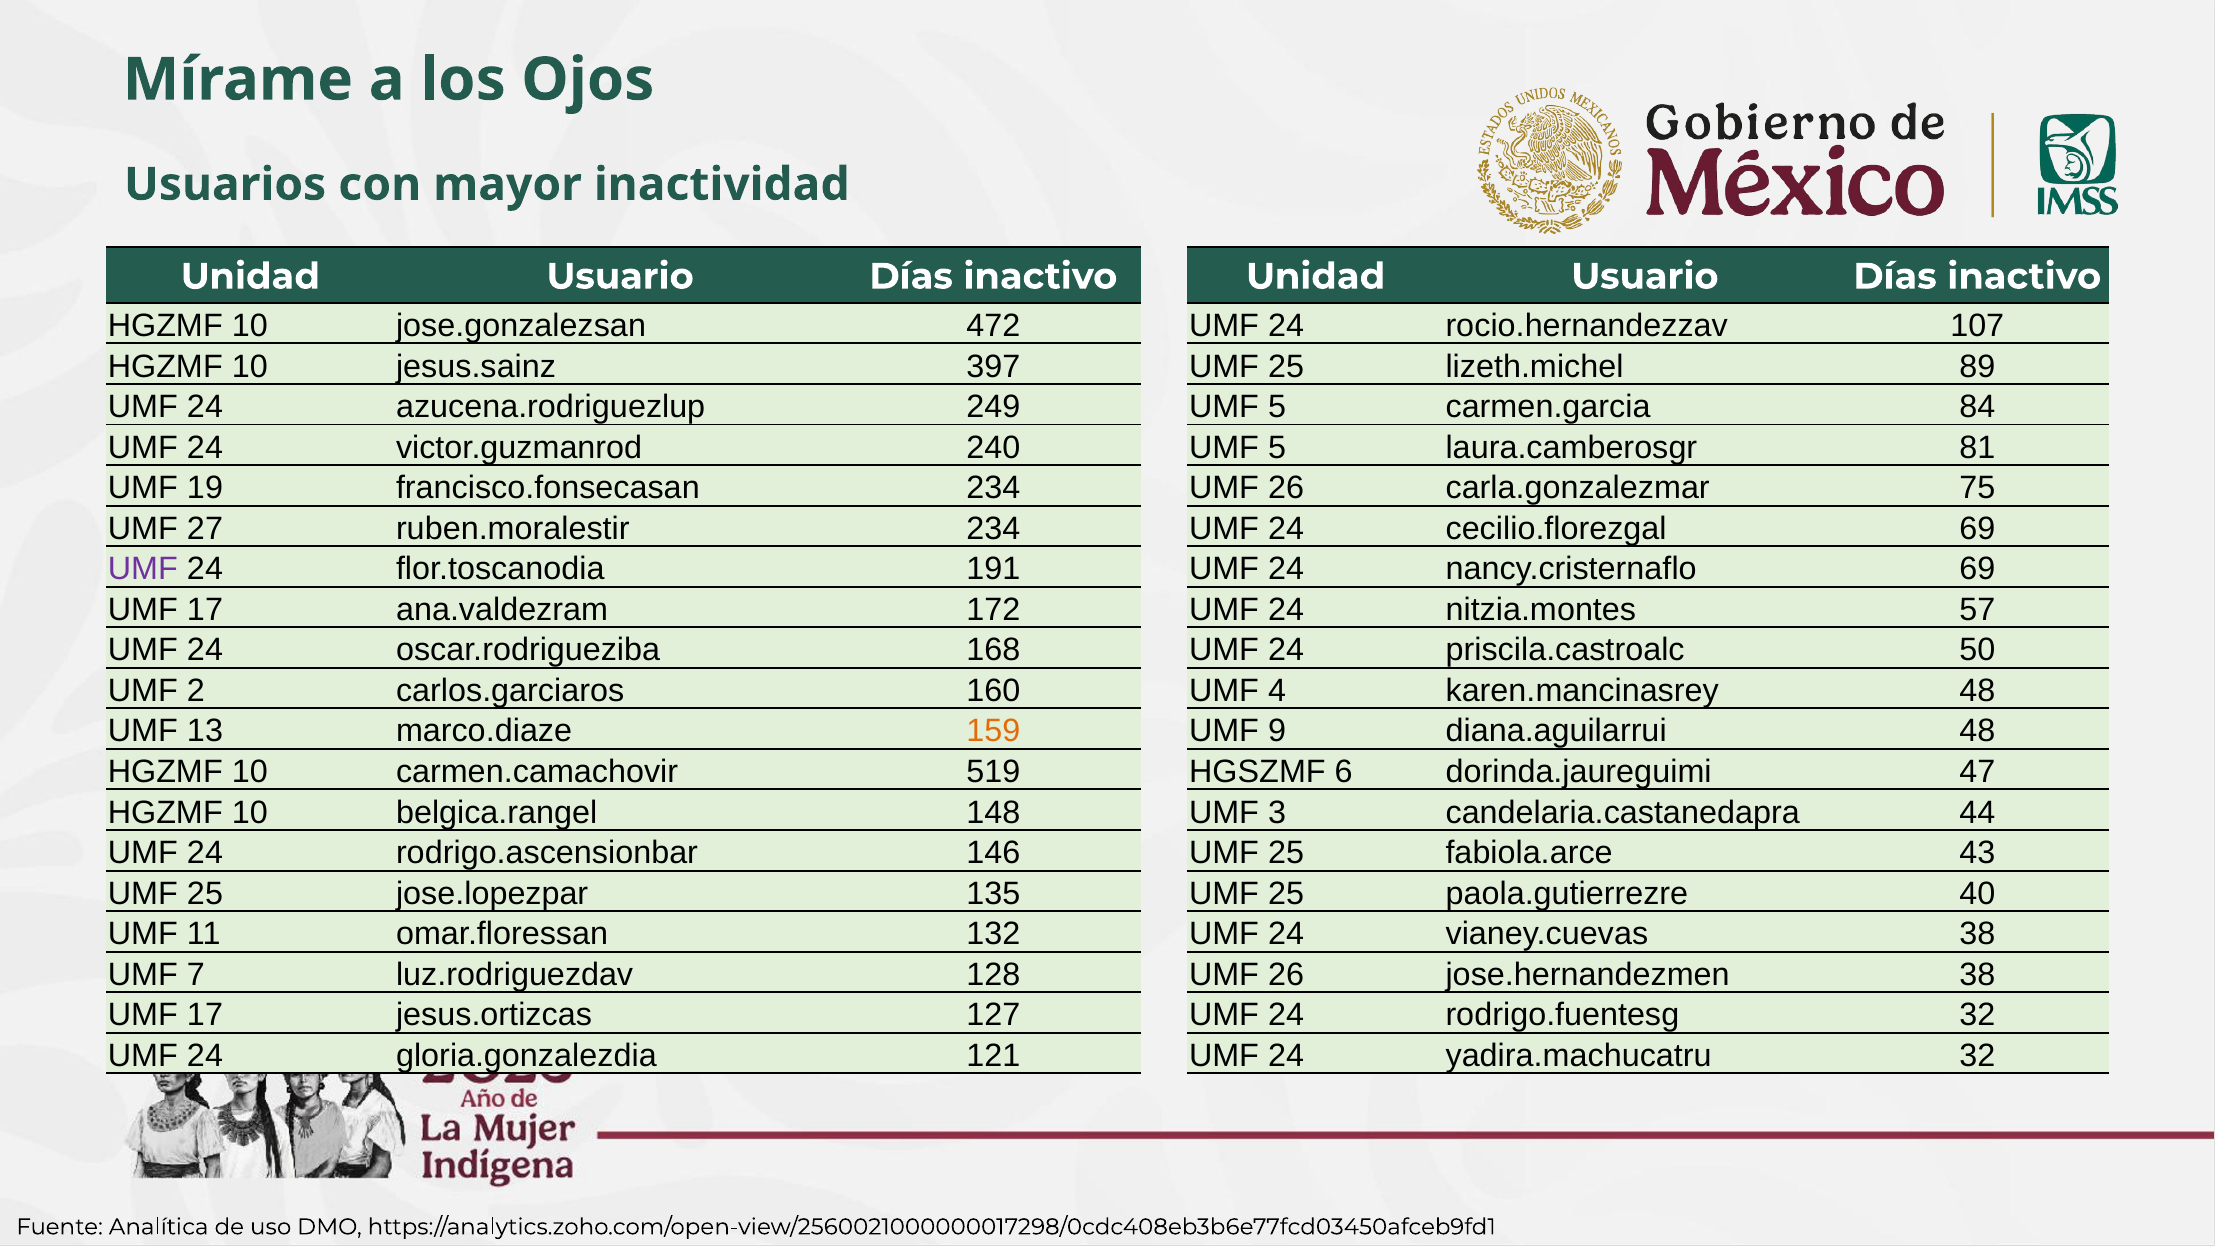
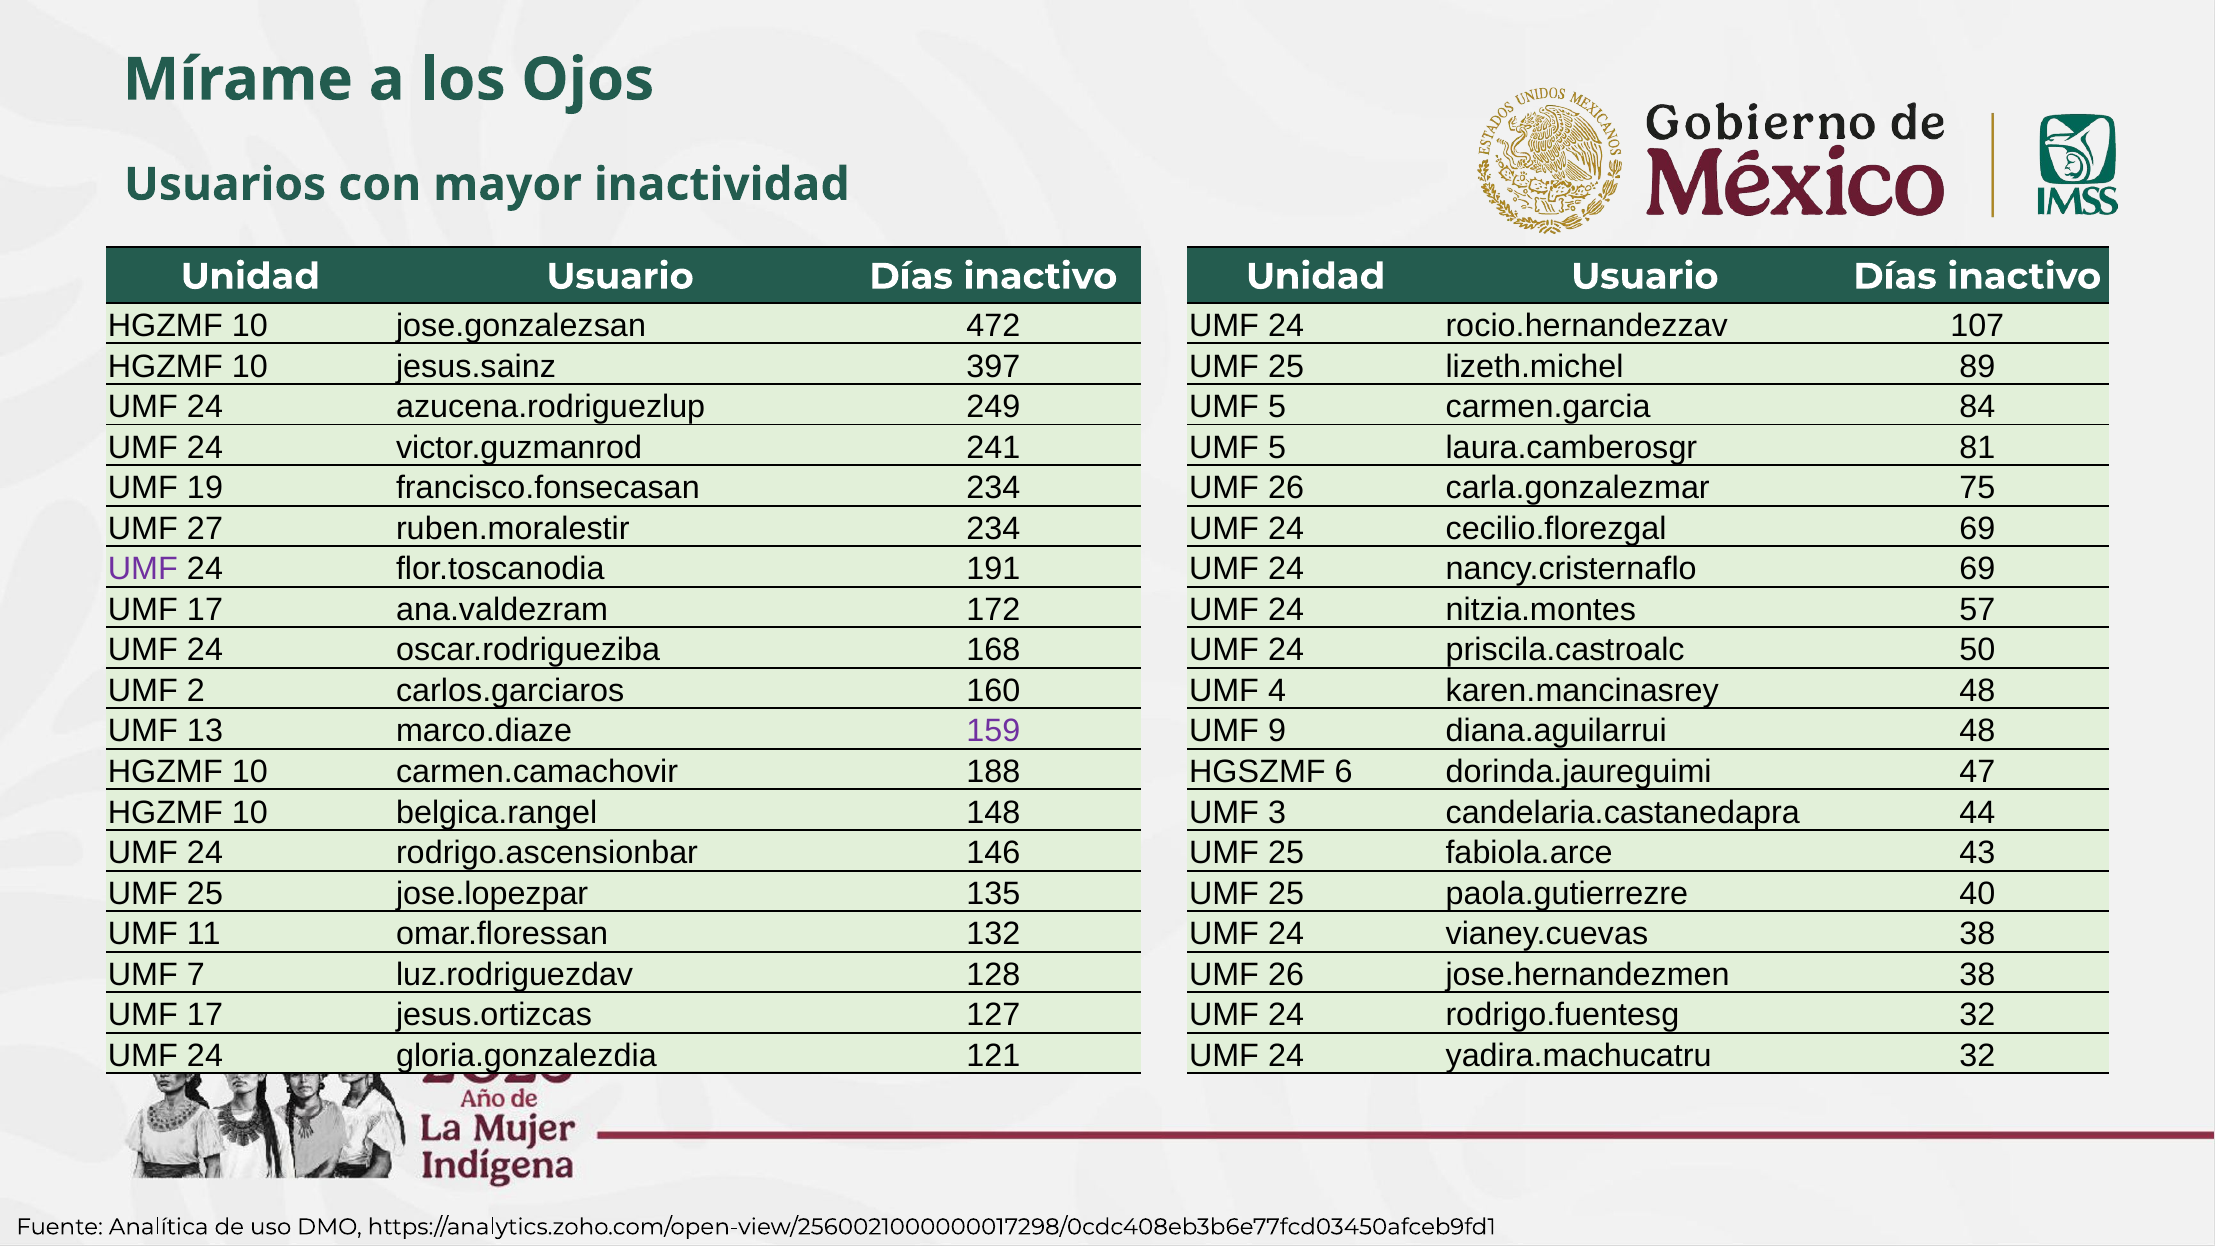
240: 240 -> 241 (993, 447)
159 colour: orange -> purple (993, 731)
519: 519 -> 188 (993, 772)
